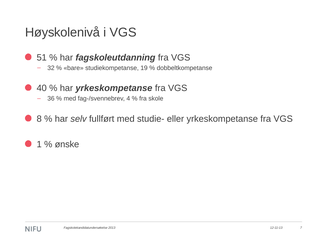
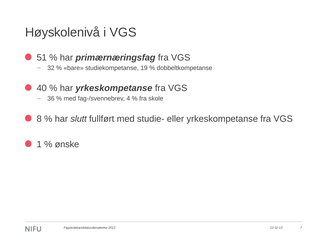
fagskoleutdanning: fagskoleutdanning -> primærnæringsfag (115, 57)
selv: selv -> slutt (79, 118)
